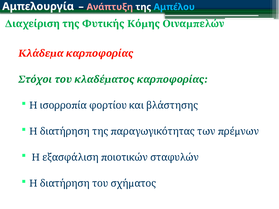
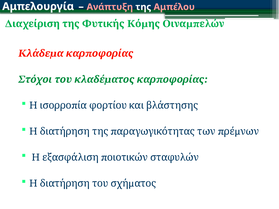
Αμπέλου colour: light blue -> pink (174, 7)
